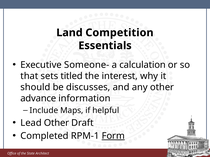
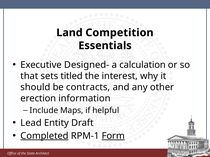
Someone-: Someone- -> Designed- (87, 65)
discusses: discusses -> contracts (88, 87)
advance: advance -> erection (38, 99)
Lead Other: Other -> Entity (56, 123)
Completed underline: none -> present (45, 136)
